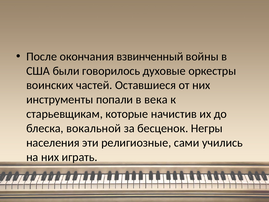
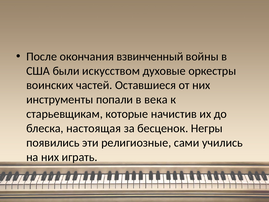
говорилось: говорилось -> искусством (111, 71)
вокальной: вокальной -> настоящая (94, 128)
населения: населения -> появились (53, 143)
